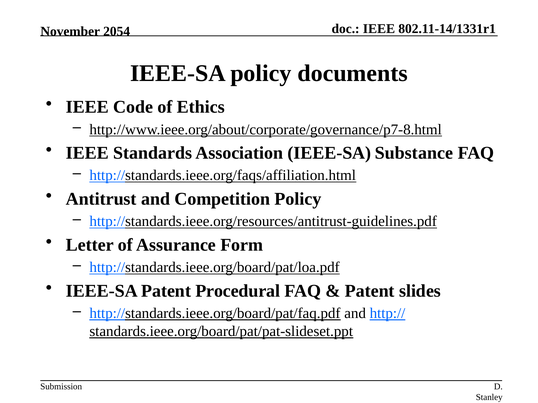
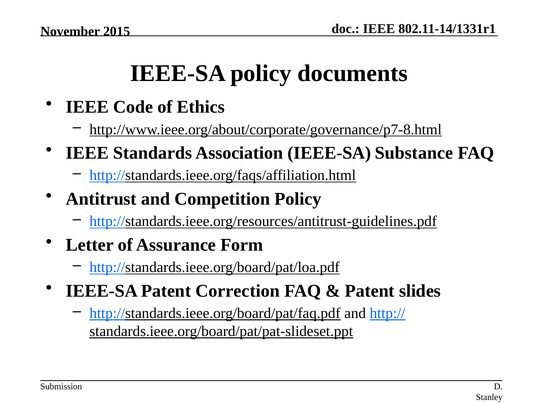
2054: 2054 -> 2015 (117, 32)
Procedural: Procedural -> Correction (238, 291)
